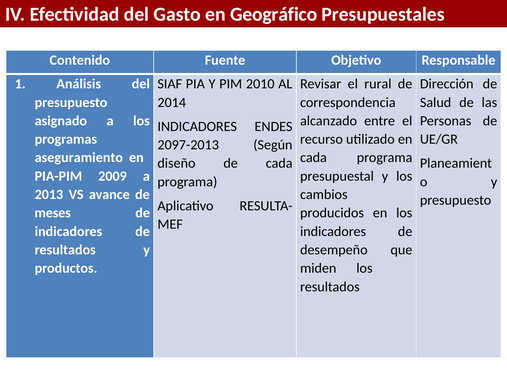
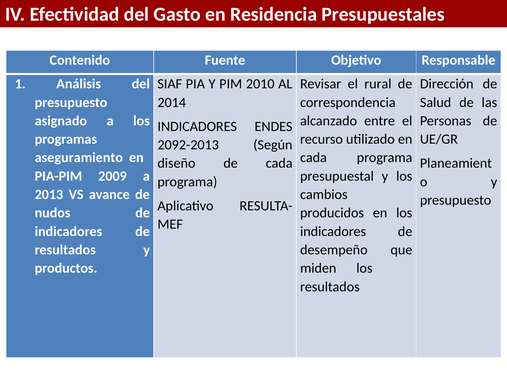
Geográfico: Geográfico -> Residencia (274, 14)
2097-2013: 2097-2013 -> 2092-2013 (188, 145)
meses: meses -> nudos (53, 213)
